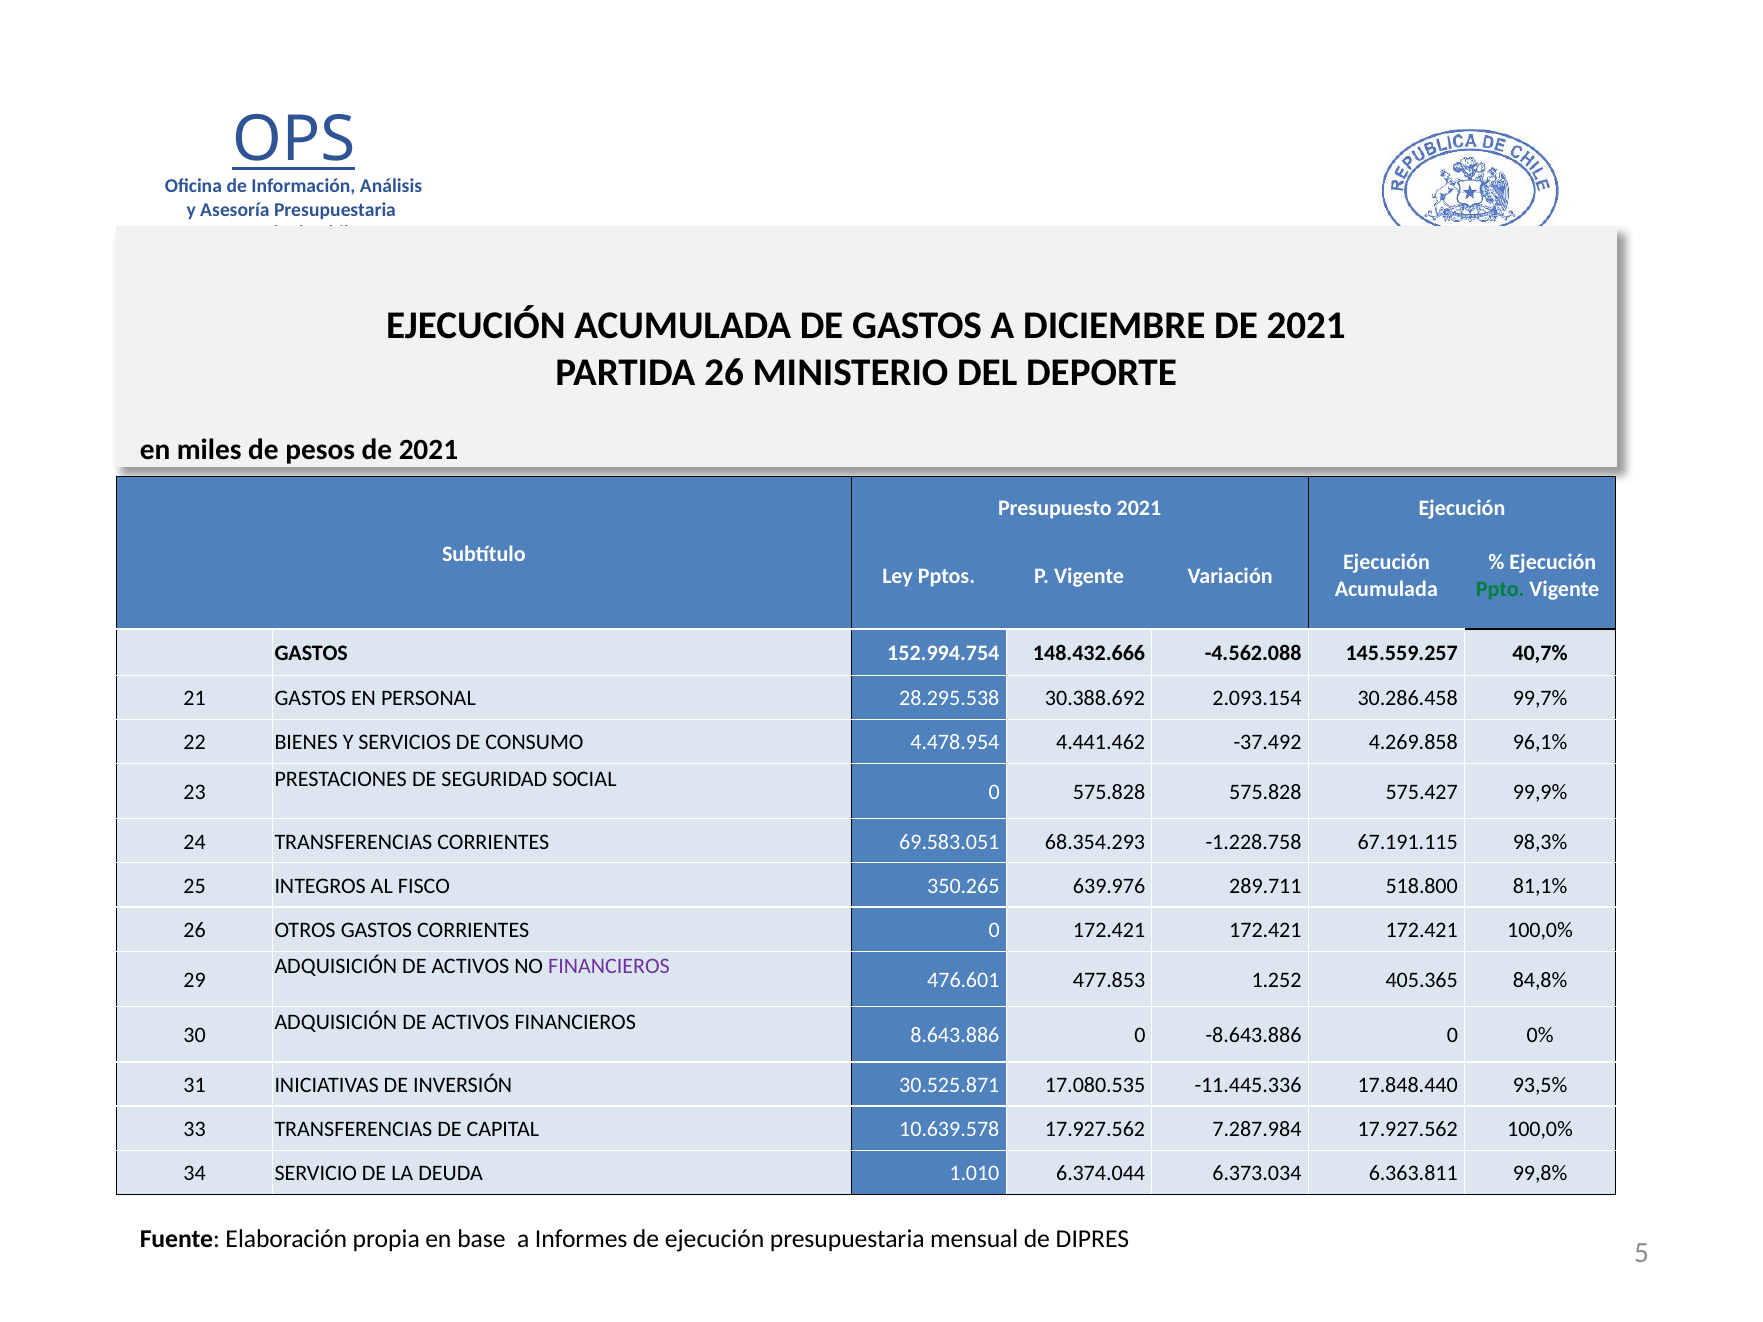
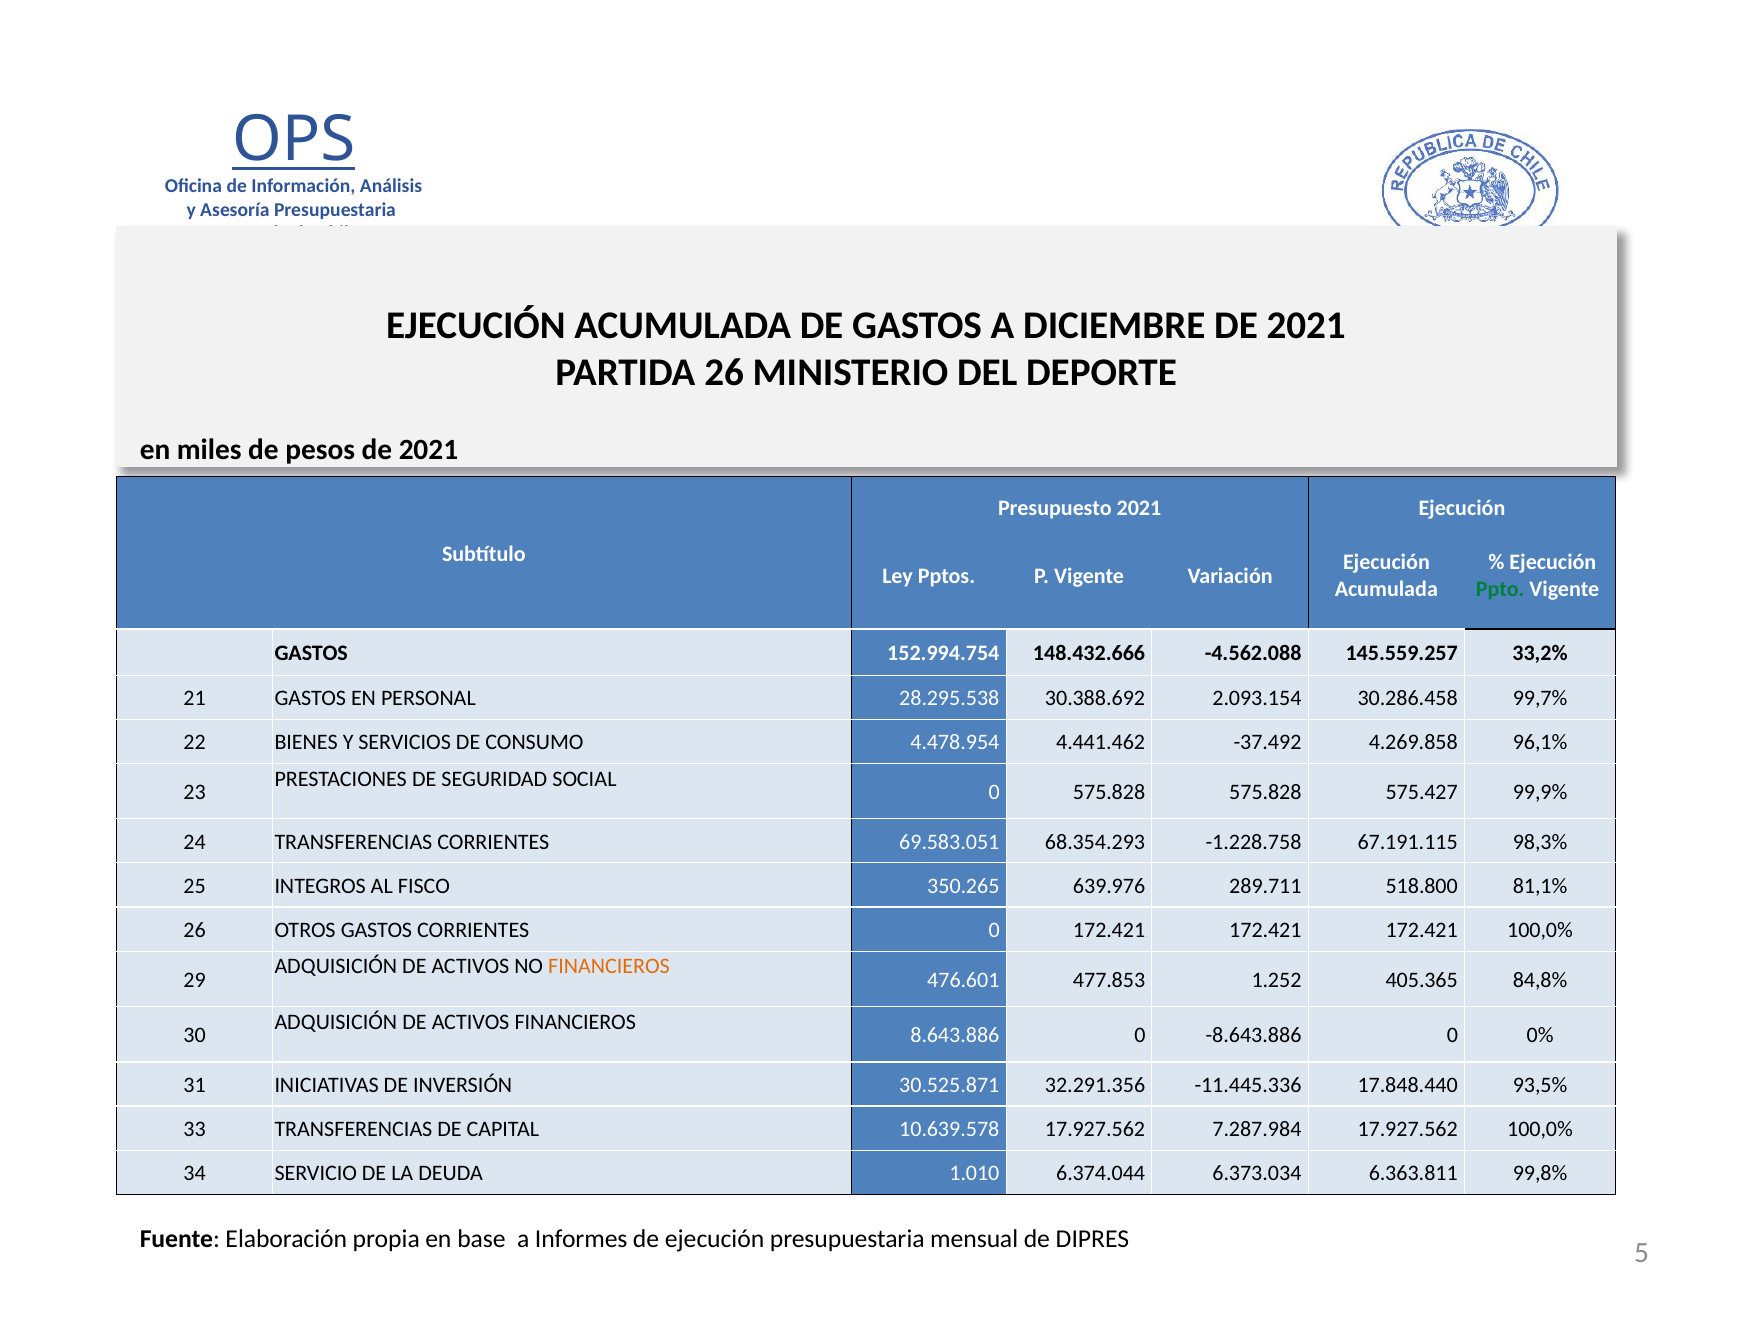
40,7%: 40,7% -> 33,2% (1540, 653)
FINANCIEROS colour: purple -> orange (609, 967)
17.080.535: 17.080.535 -> 32.291.356 (1095, 1085)
